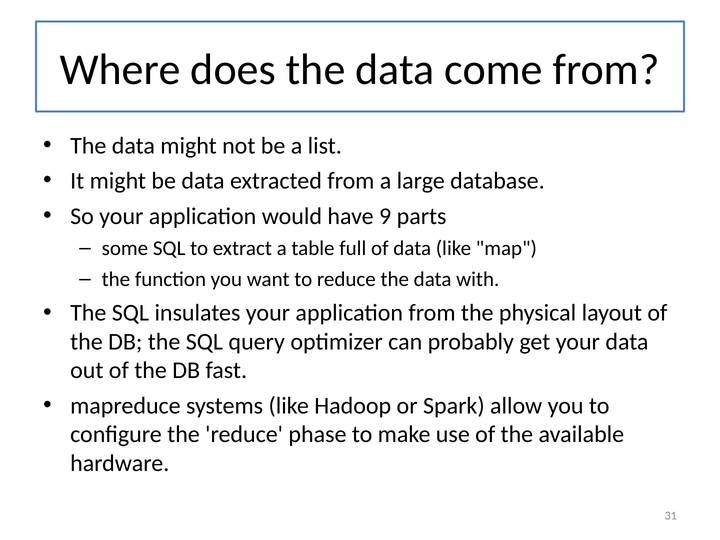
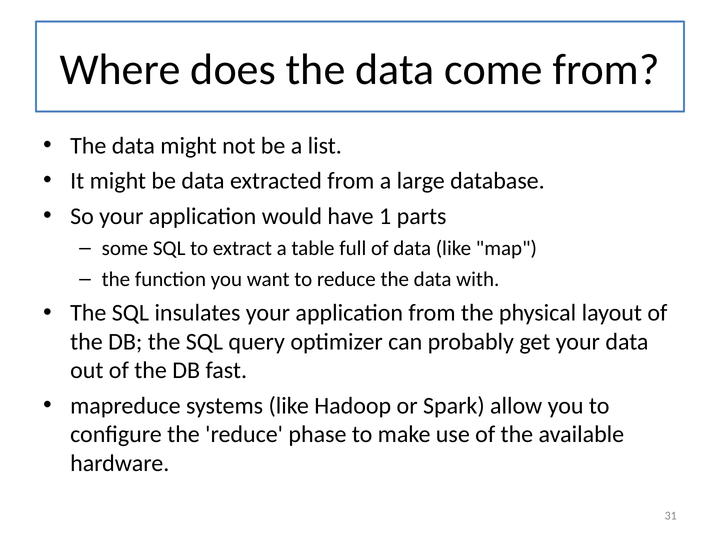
9: 9 -> 1 (385, 216)
